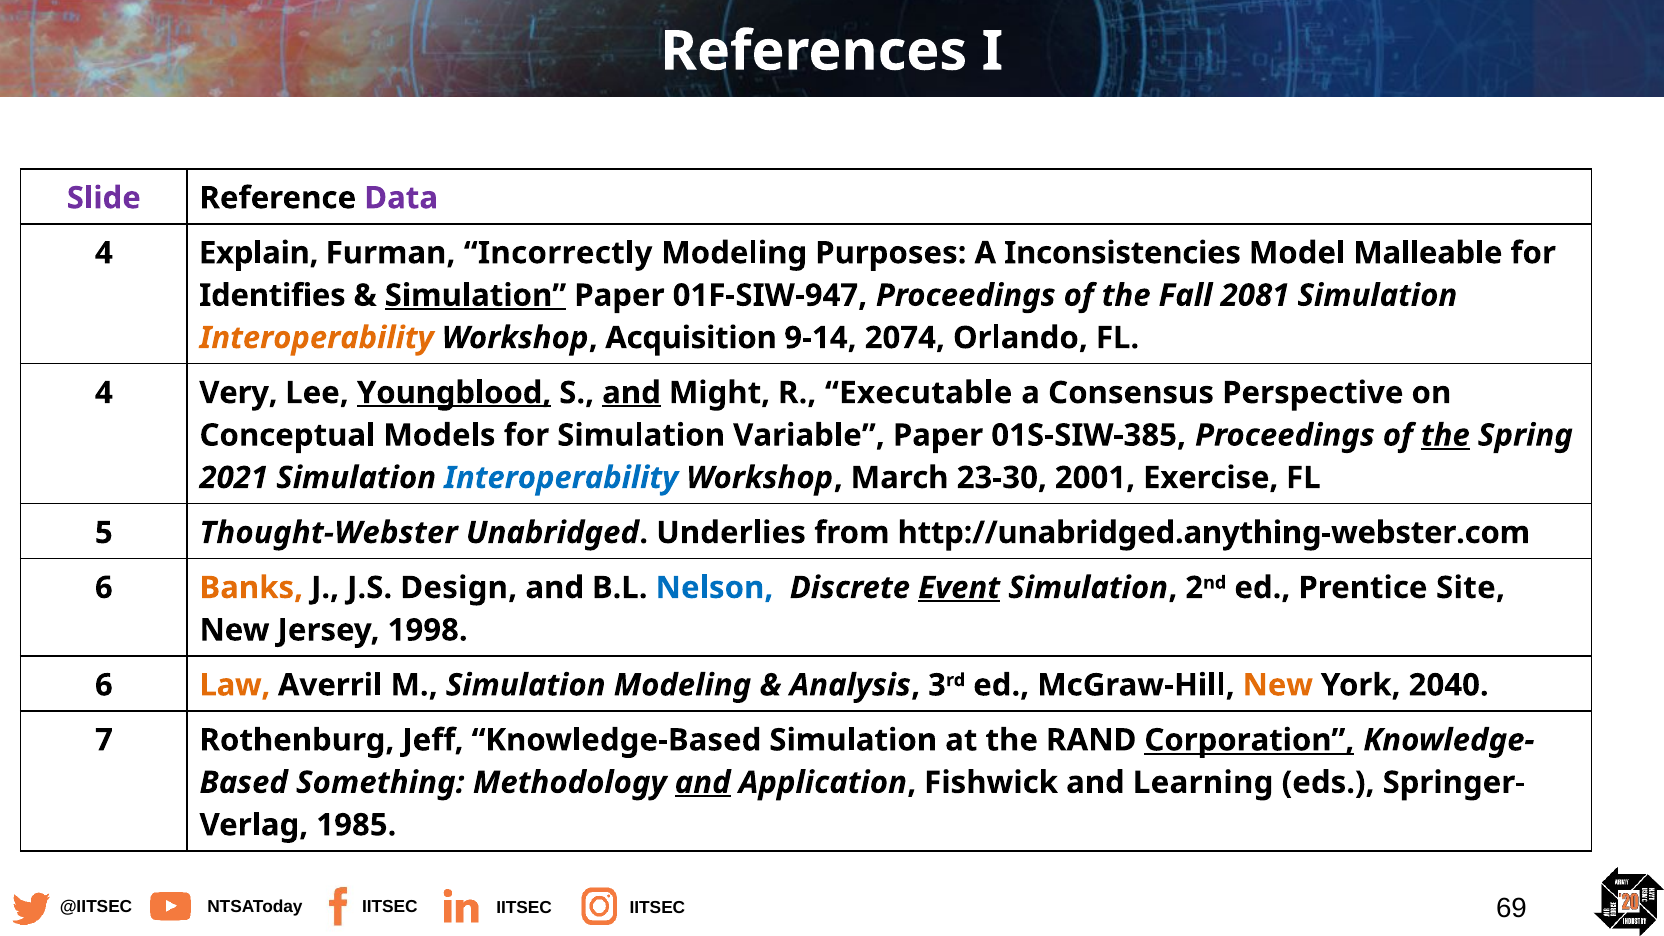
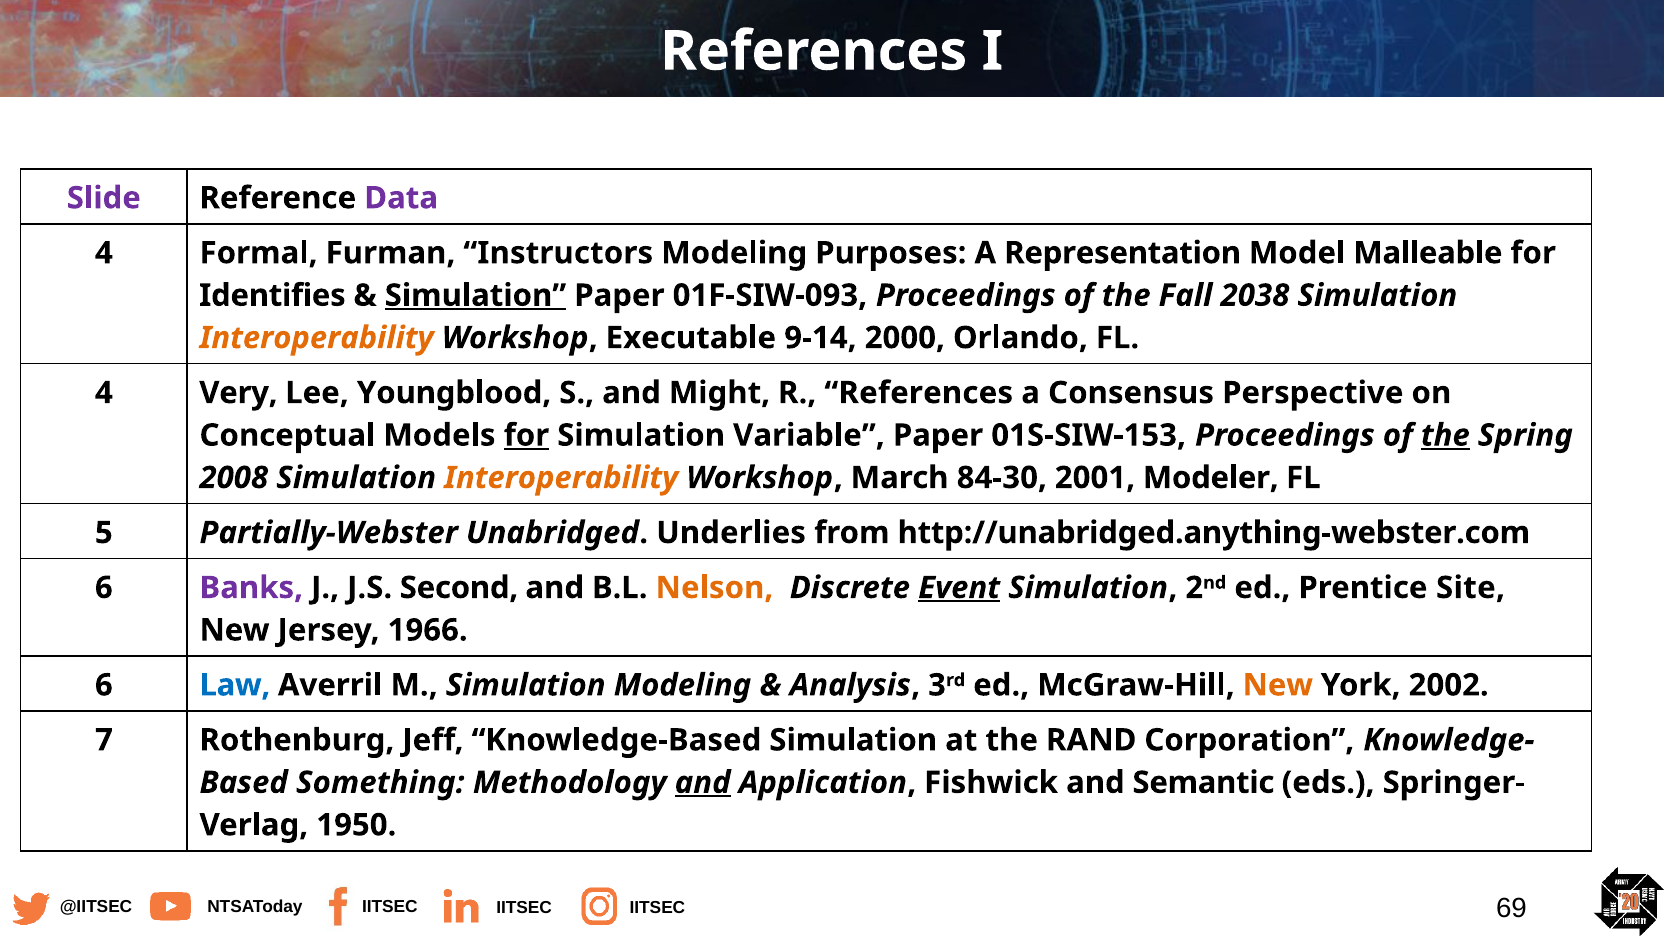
Explain: Explain -> Formal (259, 253)
Incorrectly: Incorrectly -> Instructors (558, 253)
Inconsistencies: Inconsistencies -> Representation (1123, 253)
01F-SIW-947: 01F-SIW-947 -> 01F-SIW-093 (770, 296)
2081: 2081 -> 2038 (1255, 296)
Acquisition: Acquisition -> Executable (691, 338)
2074: 2074 -> 2000 (905, 338)
Youngblood underline: present -> none (454, 393)
and underline: present -> none (631, 393)
R Executable: Executable -> References (919, 393)
for underline: none -> present (526, 435)
01S-SIW-385: 01S-SIW-385 -> 01S-SIW-153 (1089, 435)
2021: 2021 -> 2008 (234, 478)
Interoperability colour: blue -> orange (561, 478)
23-30: 23-30 -> 84-30 (1002, 478)
Exercise: Exercise -> Modeler (1211, 478)
Thought-Webster: Thought-Webster -> Partially-Webster (329, 533)
Banks colour: orange -> purple (251, 588)
Design: Design -> Second (459, 588)
Nelson colour: blue -> orange (714, 588)
1998: 1998 -> 1966 (428, 630)
Law colour: orange -> blue (235, 685)
2040: 2040 -> 2002 (1449, 685)
Corporation underline: present -> none (1249, 740)
Learning: Learning -> Semantic (1203, 783)
1985: 1985 -> 1950 (356, 825)
